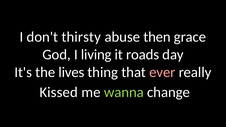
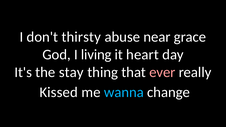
then: then -> near (157, 37)
roads: roads -> heart (142, 55)
lives: lives -> stay (71, 72)
wanna colour: light green -> light blue (124, 92)
